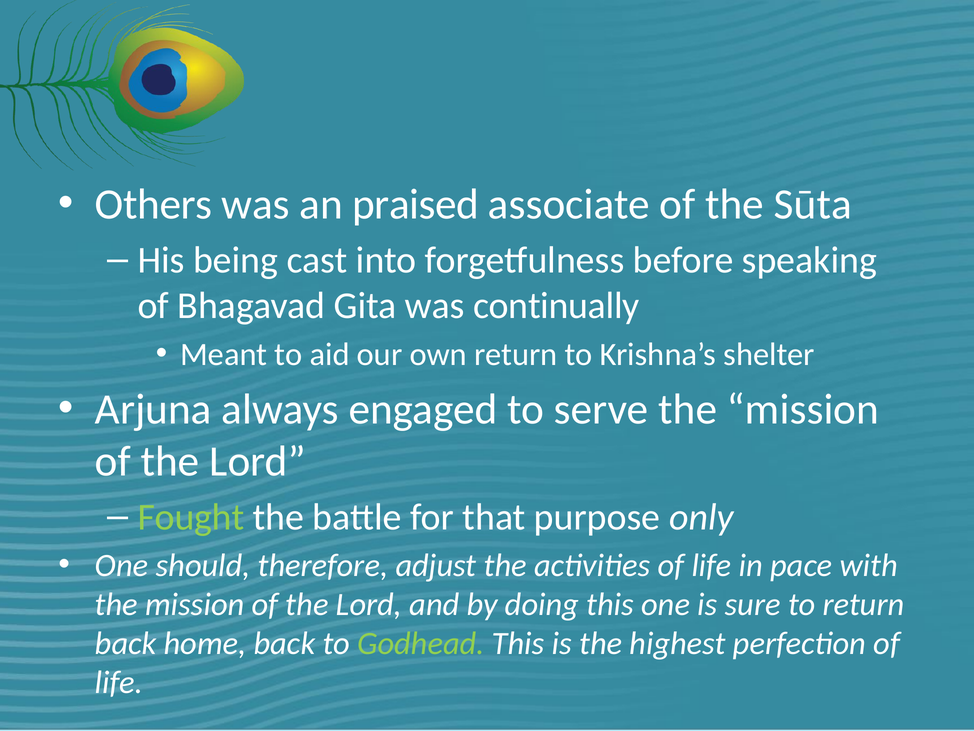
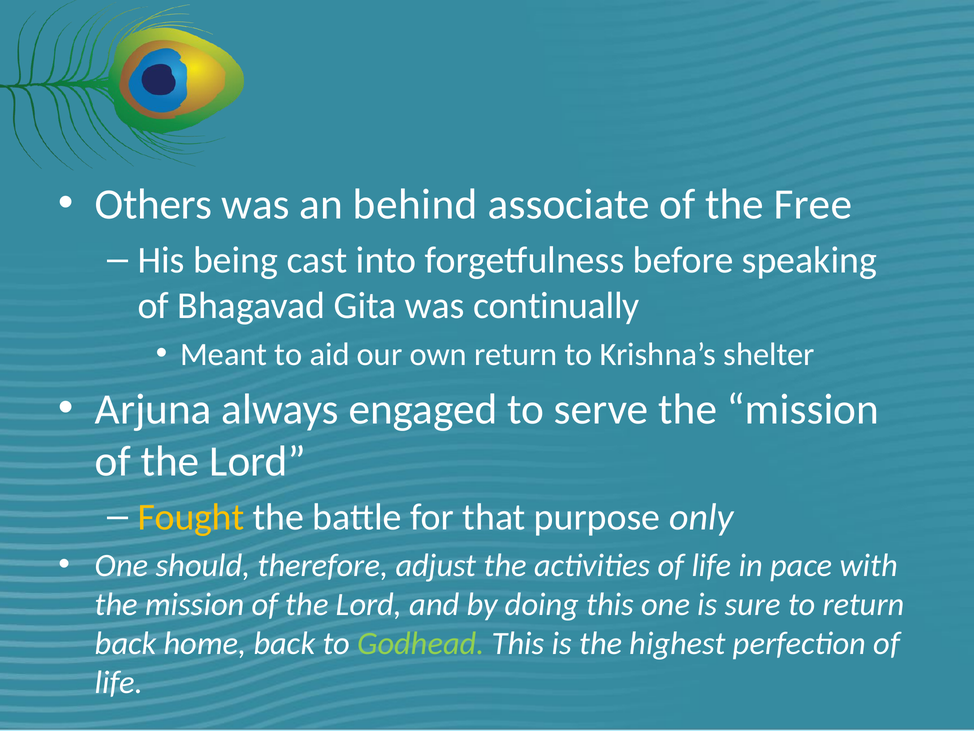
praised: praised -> behind (415, 204)
Sūta: Sūta -> Free (813, 204)
Fought colour: light green -> yellow (191, 517)
